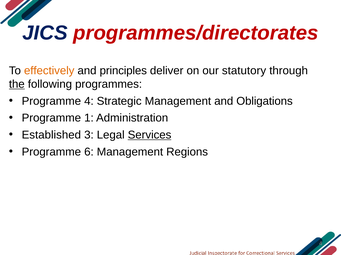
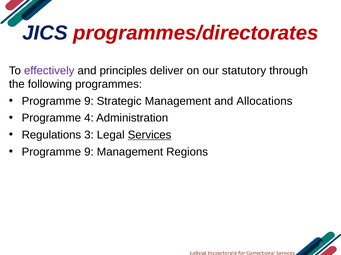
effectively colour: orange -> purple (49, 71)
the underline: present -> none (17, 84)
4: 4 -> 9 (89, 101)
Obligations: Obligations -> Allocations (264, 101)
Programme 1: 1 -> 4 (89, 118)
Established: Established -> Regulations (51, 135)
6: 6 -> 9 (89, 152)
